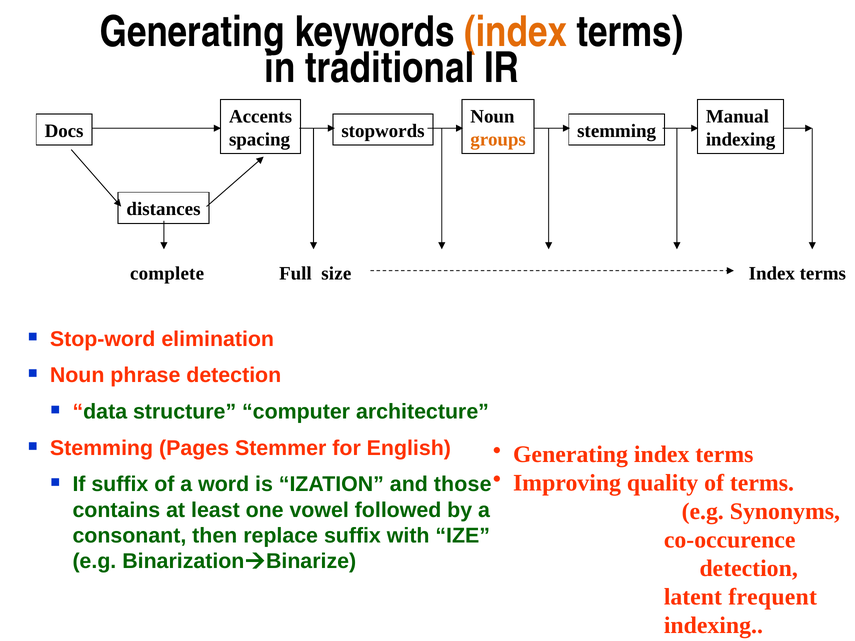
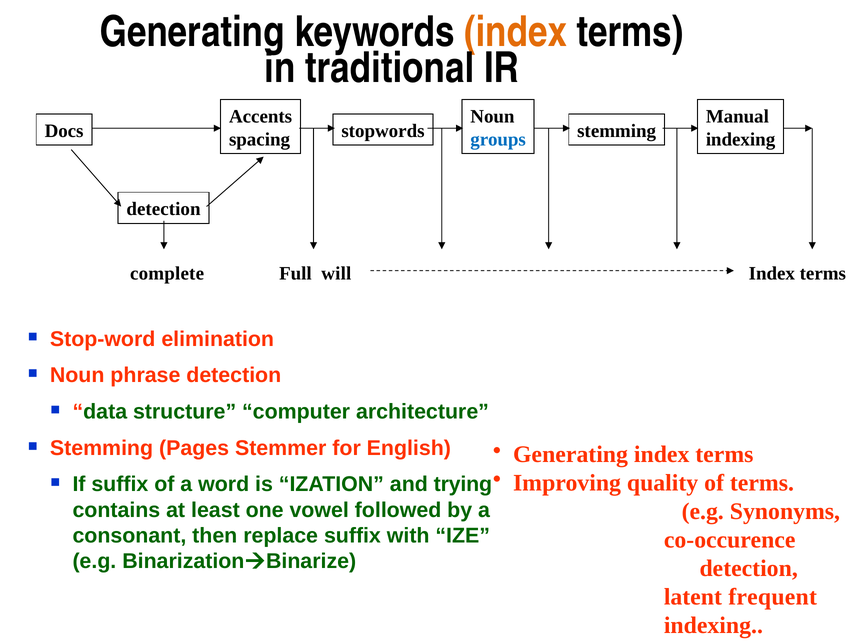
groups colour: orange -> blue (498, 139)
distances: distances -> detection (163, 209)
size: size -> will (336, 273)
those: those -> trying (463, 485)
